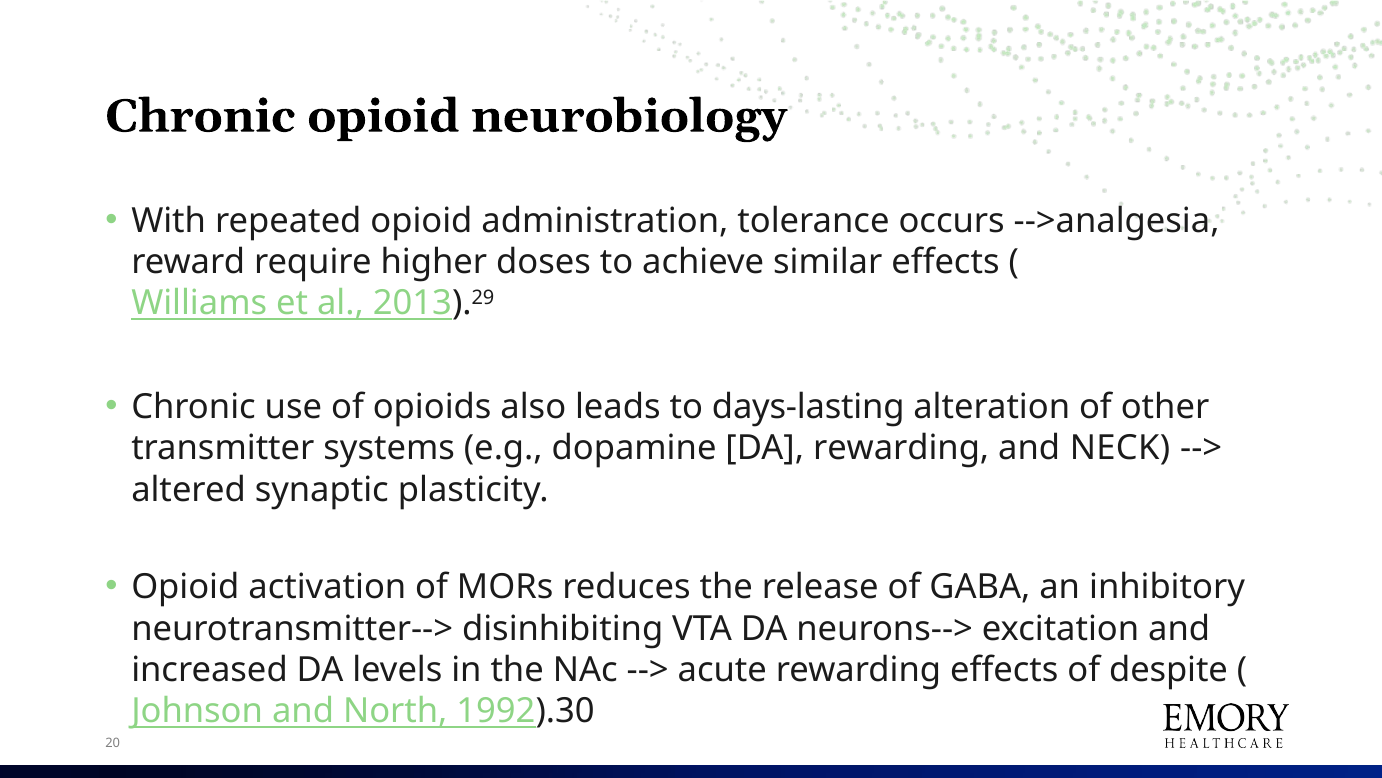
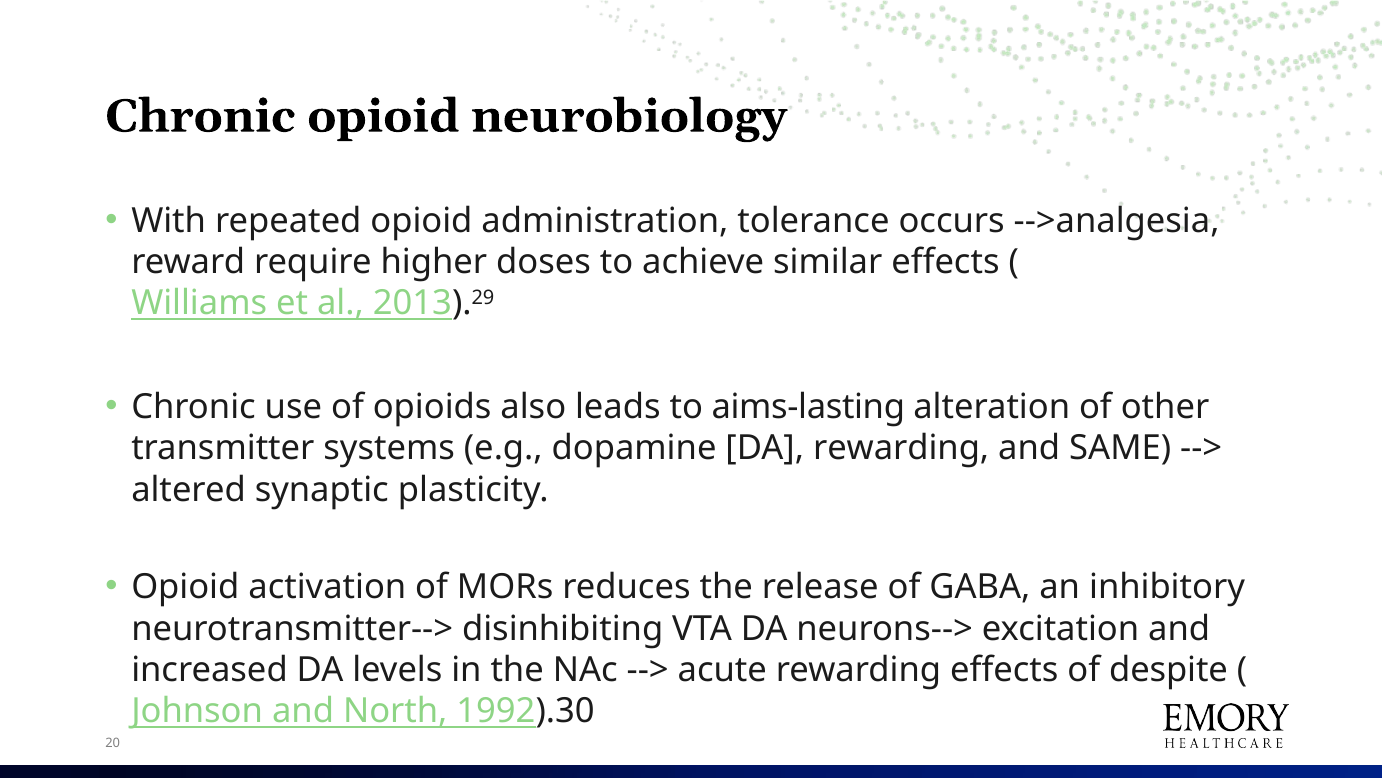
days-lasting: days-lasting -> aims-lasting (808, 406)
NECK: NECK -> SAME (1120, 448)
